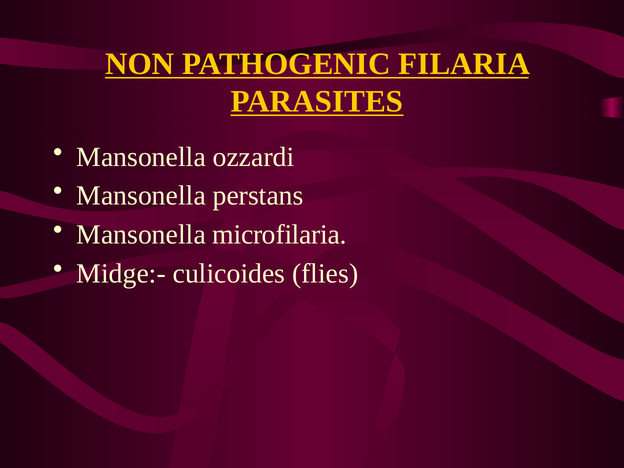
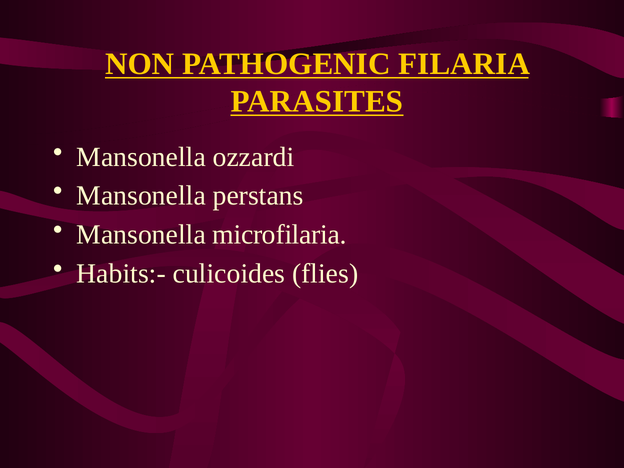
Midge:-: Midge:- -> Habits:- (121, 273)
